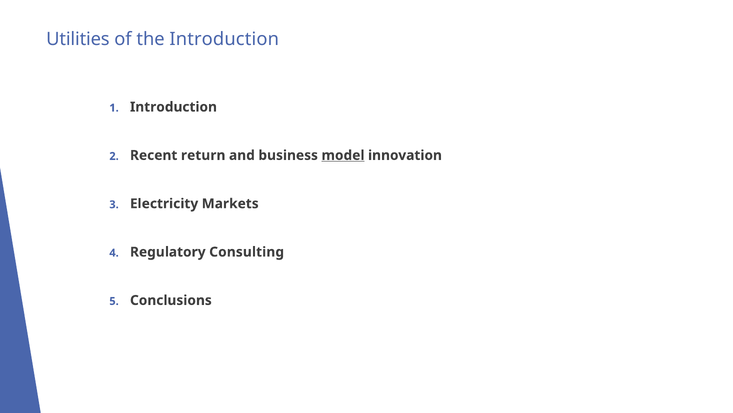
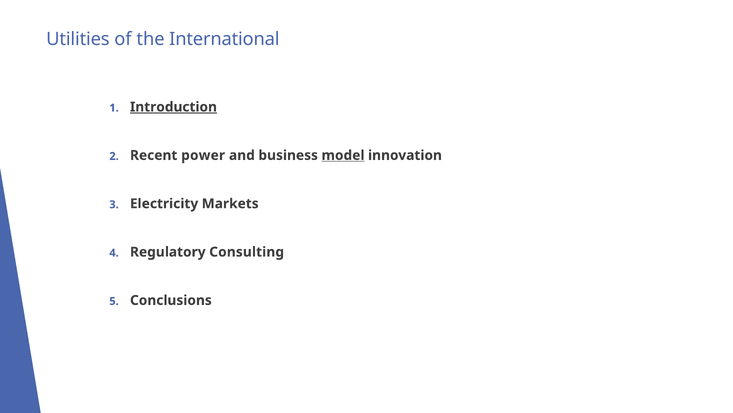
the Introduction: Introduction -> International (224, 39)
Introduction underline: none -> present (173, 107)
return: return -> power (203, 155)
